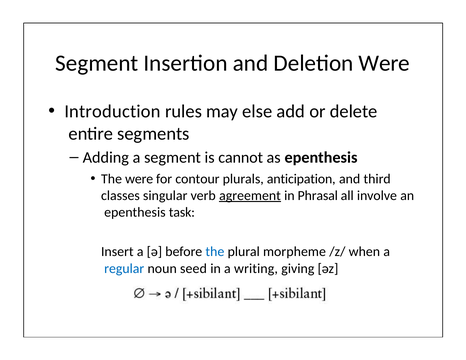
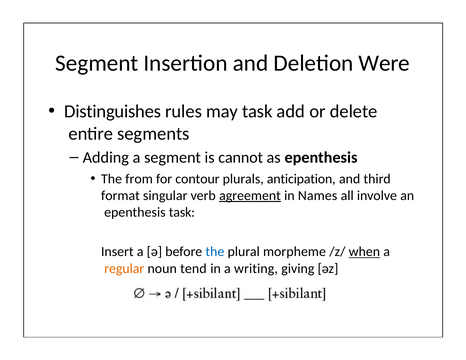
Introduction: Introduction -> Distinguishes (113, 112)
may else: else -> task (257, 112)
The were: were -> from (139, 179)
classes: classes -> format (120, 196)
Phrasal: Phrasal -> Names (318, 196)
when underline: none -> present (364, 252)
regular colour: blue -> orange (124, 269)
seed: seed -> tend (193, 269)
